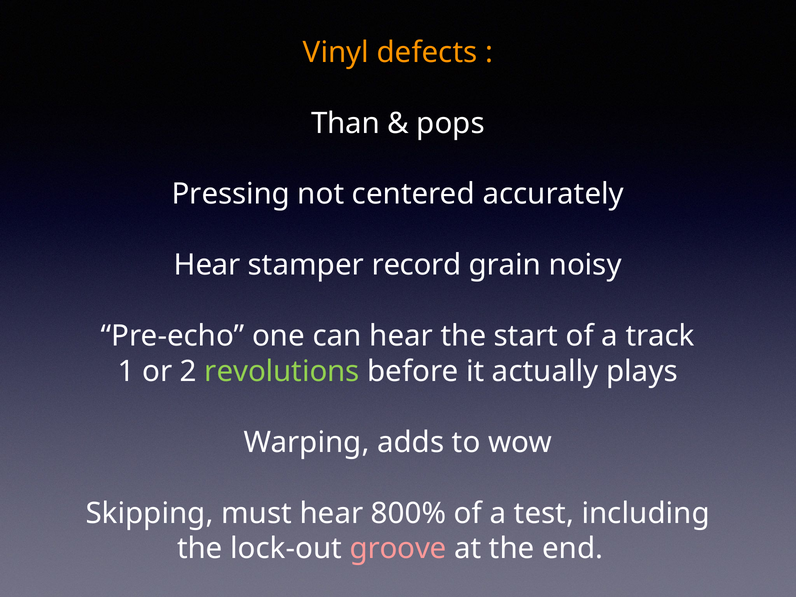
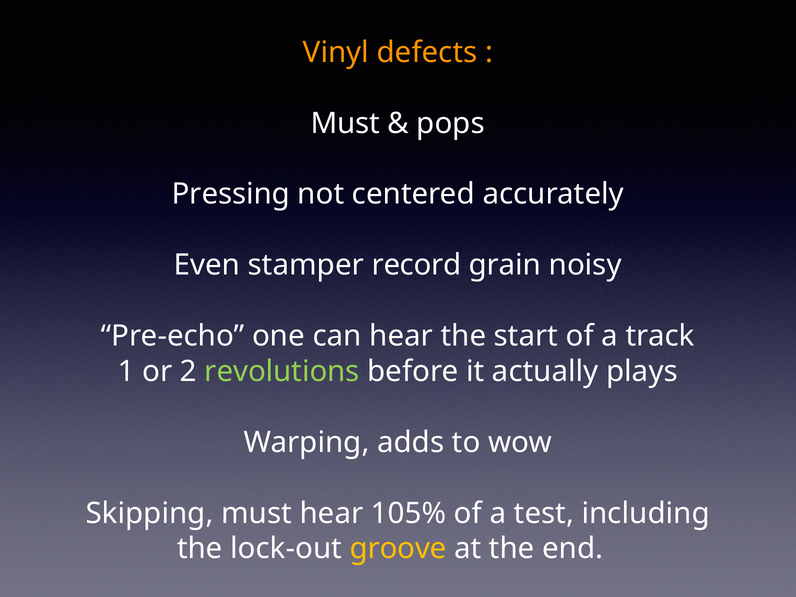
Than: Than -> Must (345, 123)
Hear: Hear -> Even (207, 265)
800%: 800% -> 105% (409, 513)
groove colour: pink -> yellow (398, 549)
